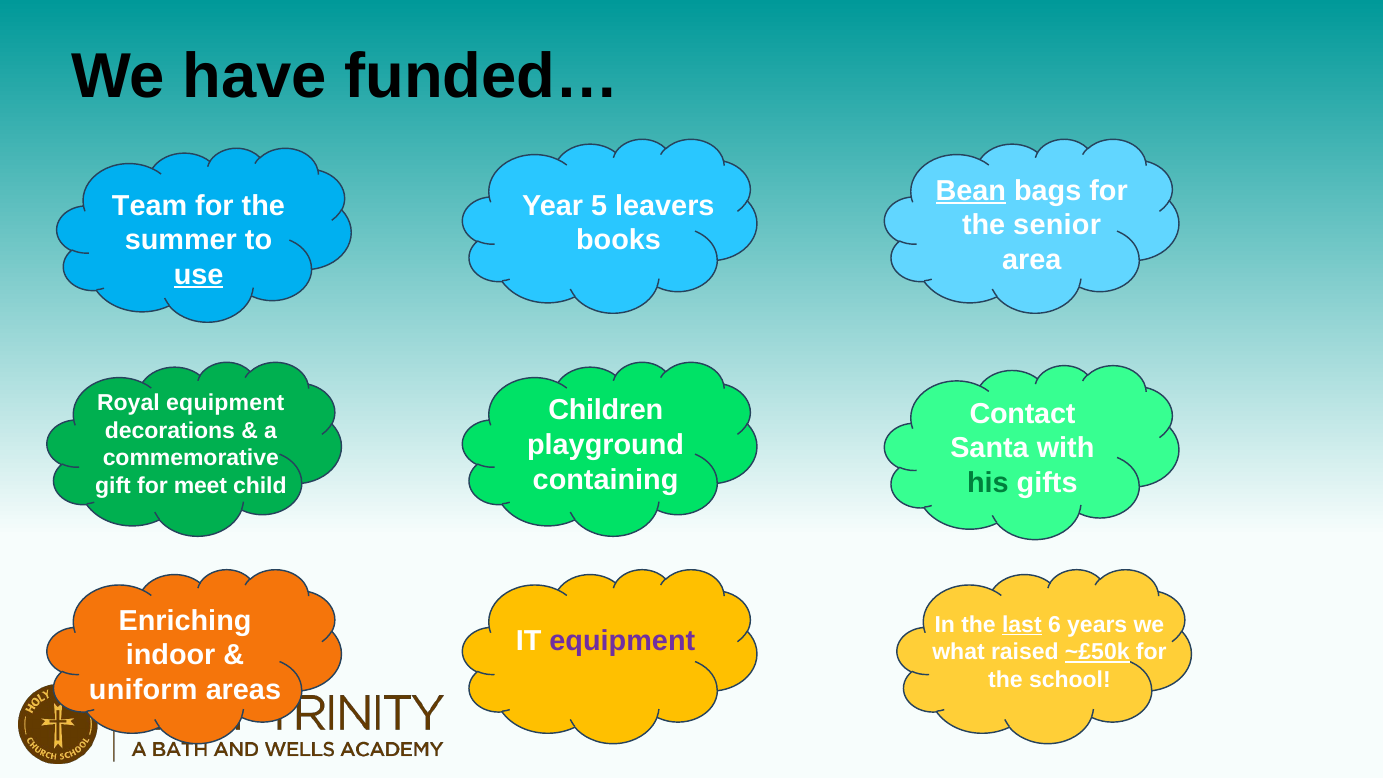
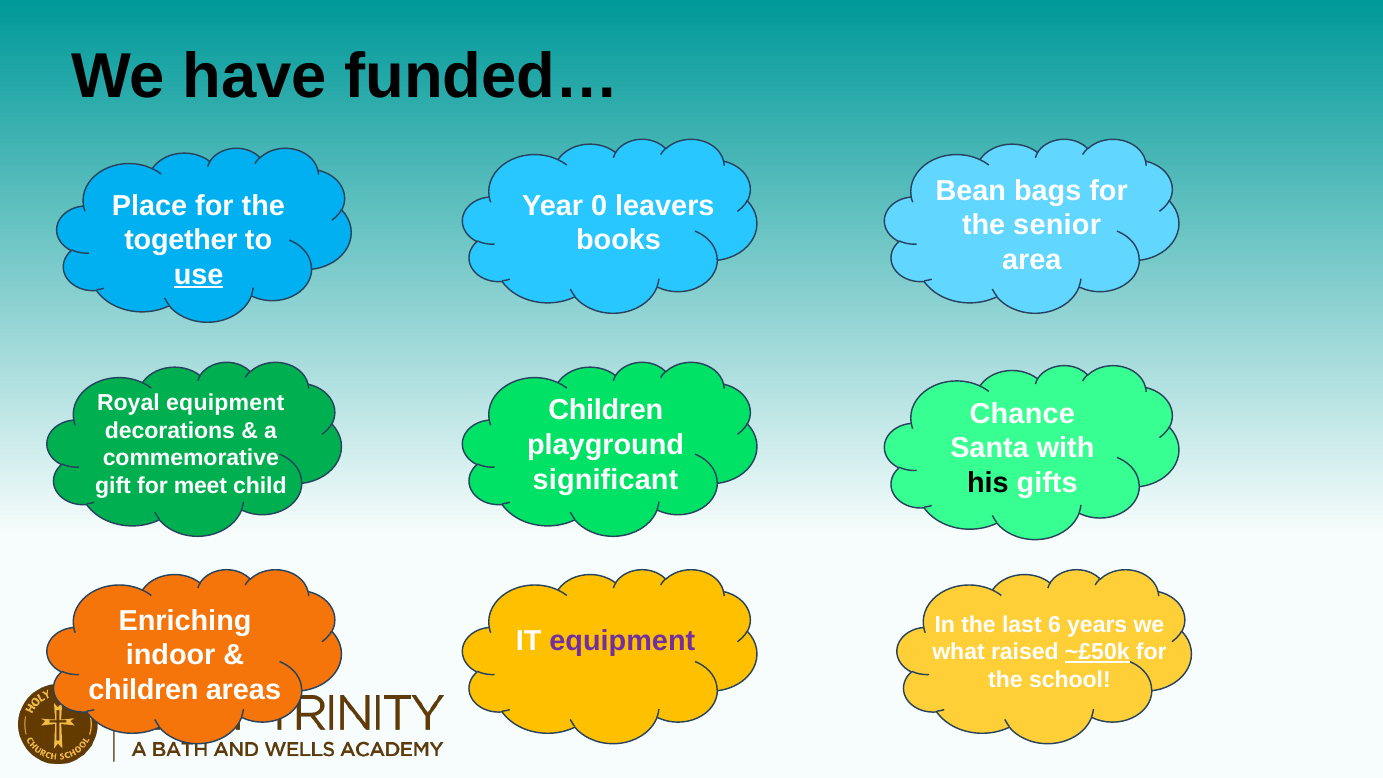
Bean underline: present -> none (971, 191)
Team: Team -> Place (150, 206)
5: 5 -> 0 (599, 205)
summer: summer -> together (181, 240)
Contact: Contact -> Chance (1022, 414)
containing: containing -> significant (606, 479)
his colour: green -> black (988, 483)
last underline: present -> none (1022, 624)
uniform: uniform -> children (143, 690)
